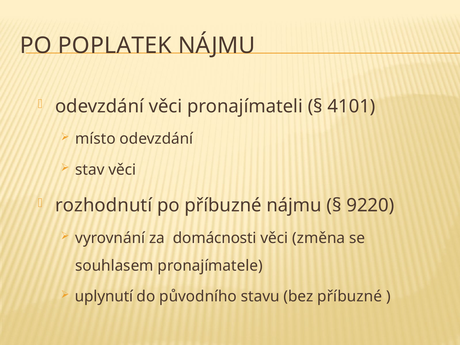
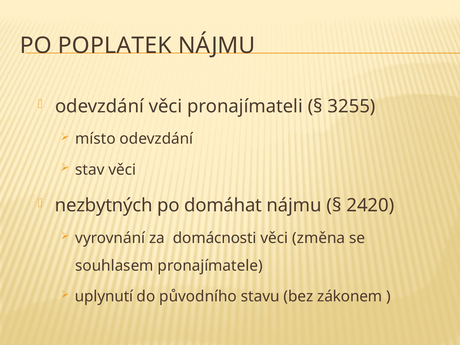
4101: 4101 -> 3255 (352, 106)
rozhodnutí: rozhodnutí -> nezbytných (104, 205)
po příbuzné: příbuzné -> domáhat (223, 205)
9220: 9220 -> 2420 (370, 205)
bez příbuzné: příbuzné -> zákonem (350, 297)
